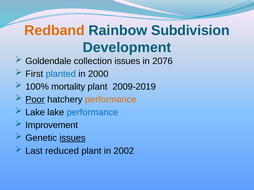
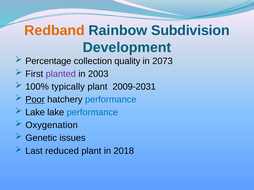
Goldendale: Goldendale -> Percentage (48, 61)
collection issues: issues -> quality (127, 61)
2076: 2076 -> 2073 (162, 61)
planted colour: blue -> purple (61, 74)
2000: 2000 -> 2003 (98, 74)
mortality: mortality -> typically (68, 87)
2009-2019: 2009-2019 -> 2009-2031 (134, 87)
performance colour: orange -> blue (111, 100)
Improvement: Improvement -> Oxygenation (52, 125)
issues underline: present -> none (72, 138)
2002: 2002 -> 2018 (124, 151)
